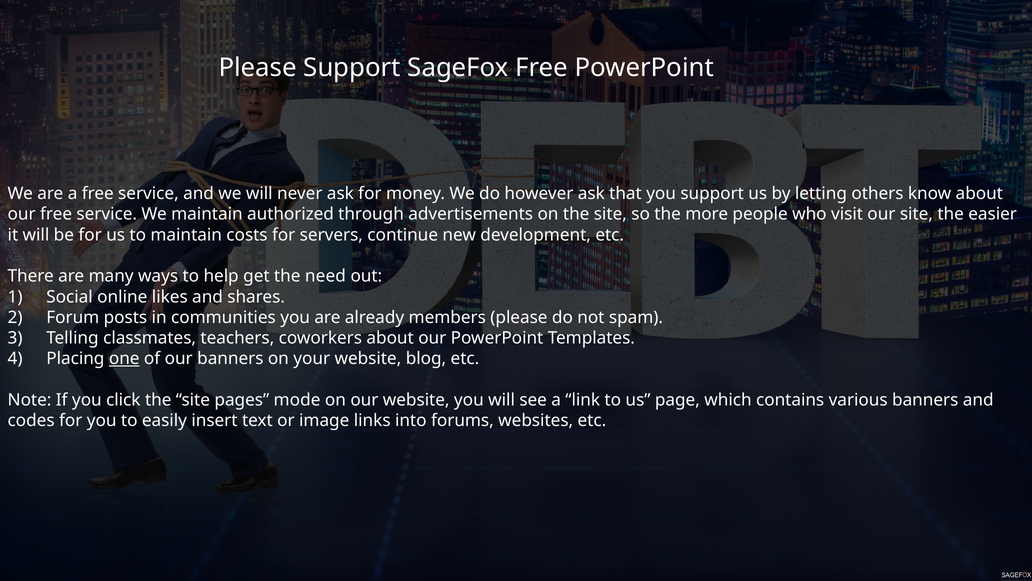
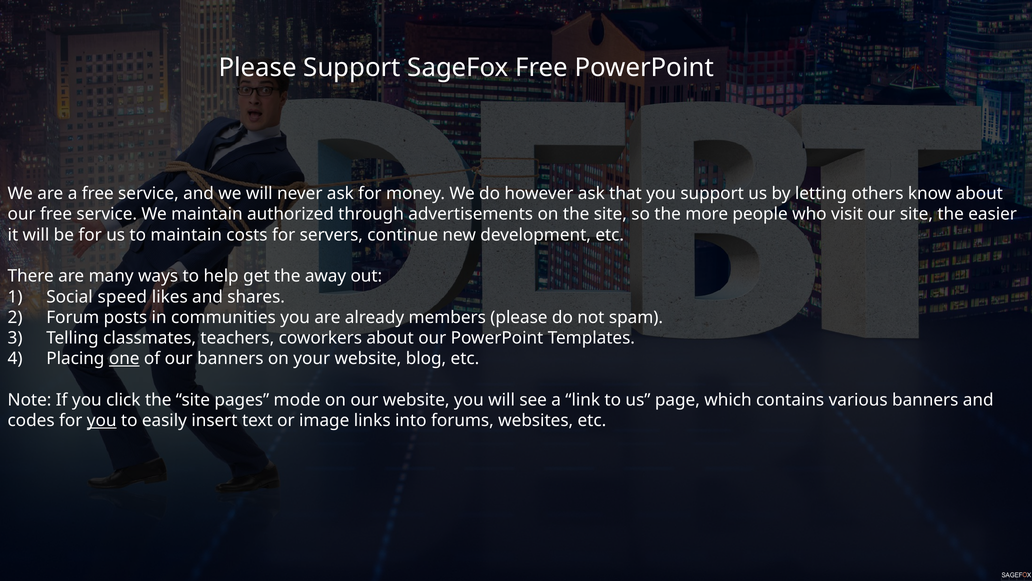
need: need -> away (326, 276)
online: online -> speed (122, 297)
you underline: none -> present (102, 420)
